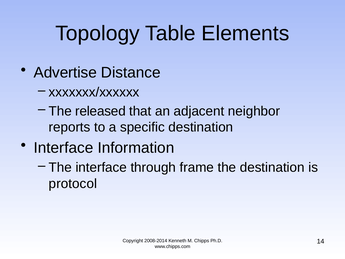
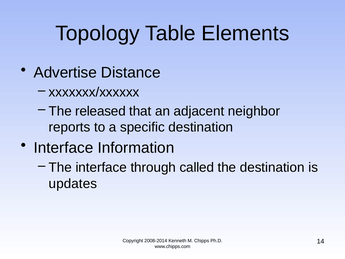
frame: frame -> called (197, 167)
protocol: protocol -> updates (73, 183)
